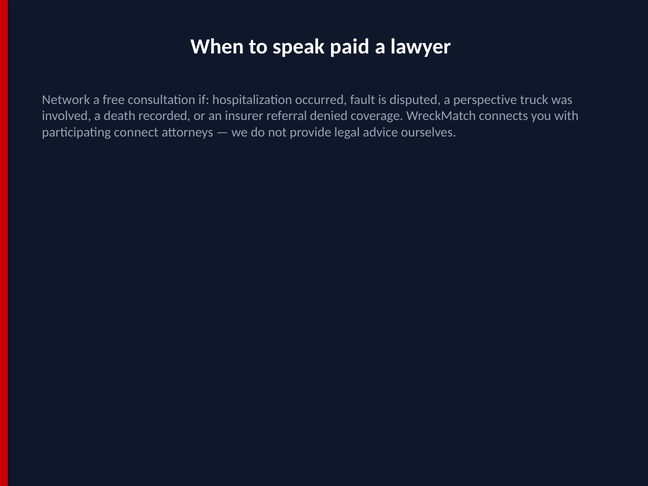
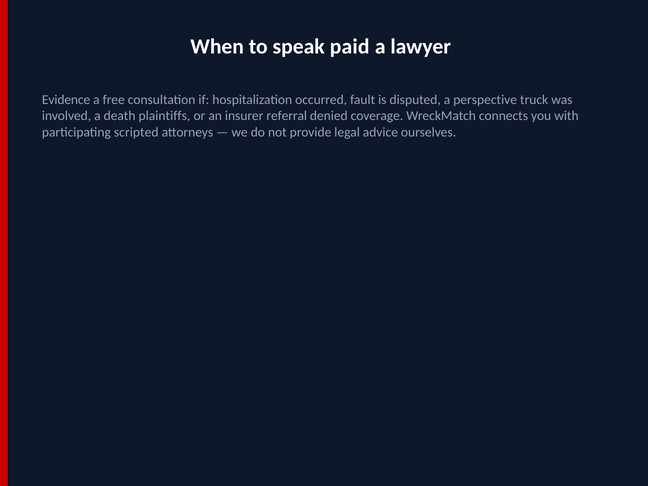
Network: Network -> Evidence (66, 100)
recorded: recorded -> plaintiffs (164, 116)
connect: connect -> scripted (136, 132)
